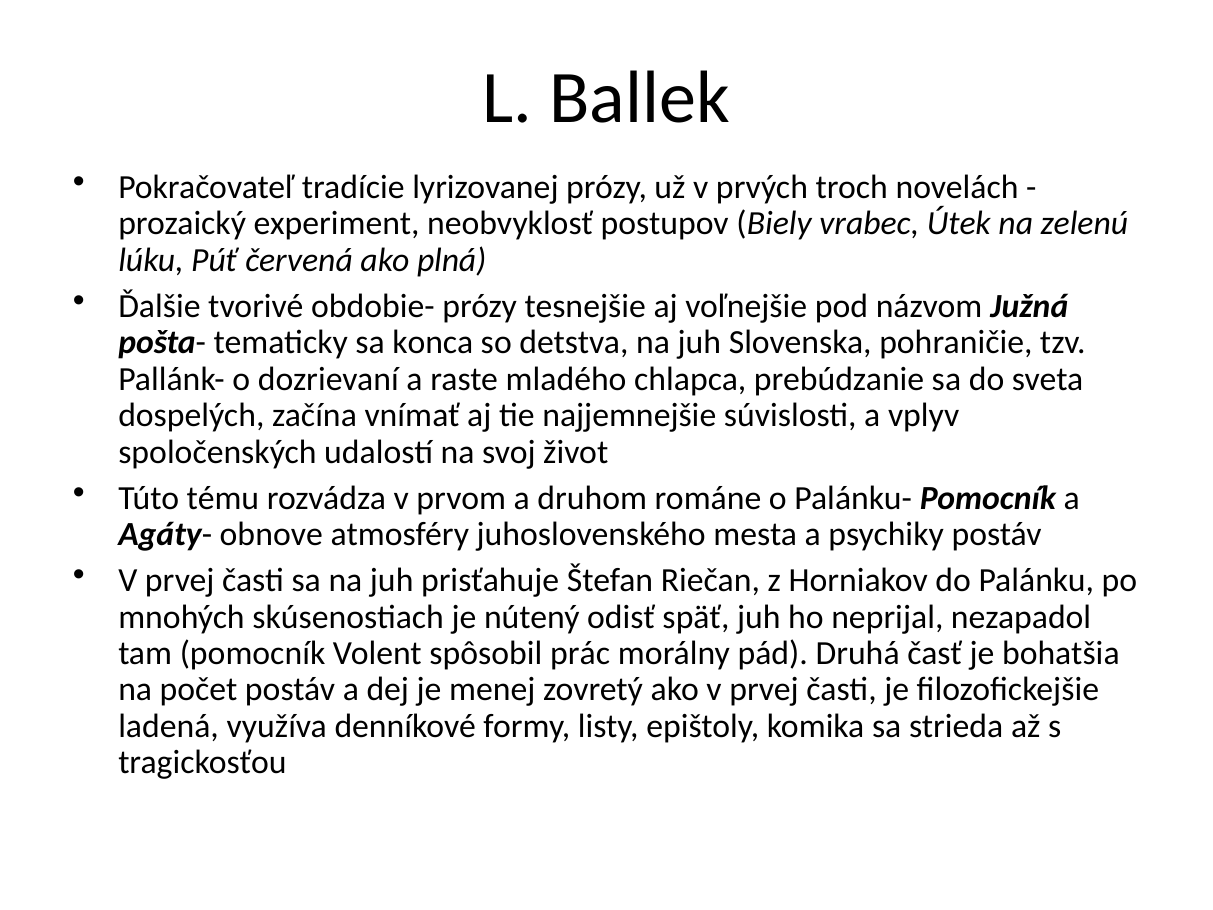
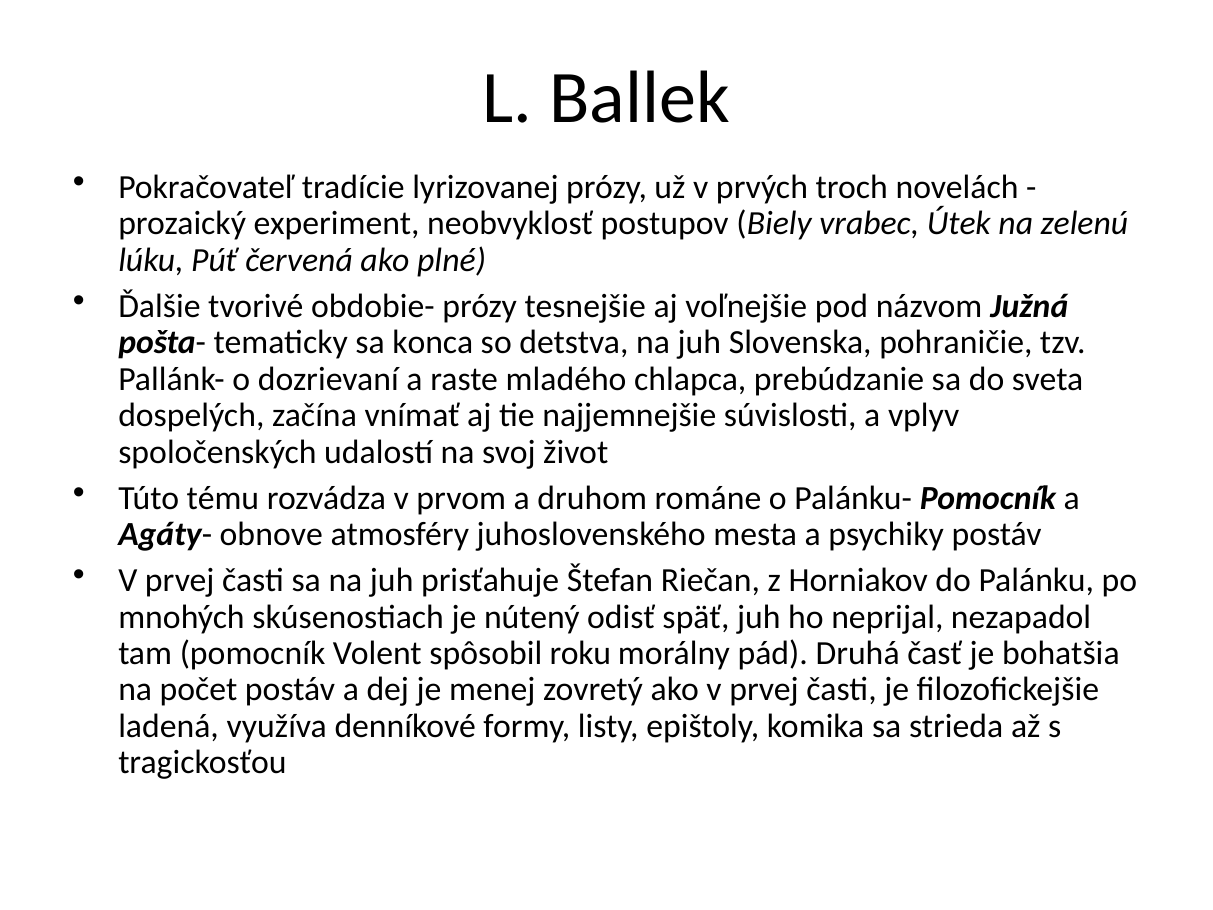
plná: plná -> plné (452, 260)
prác: prác -> roku (580, 653)
